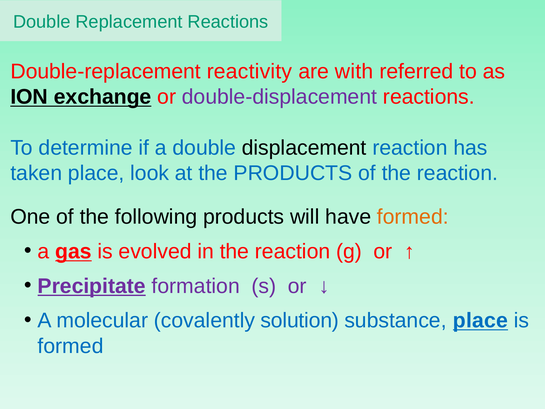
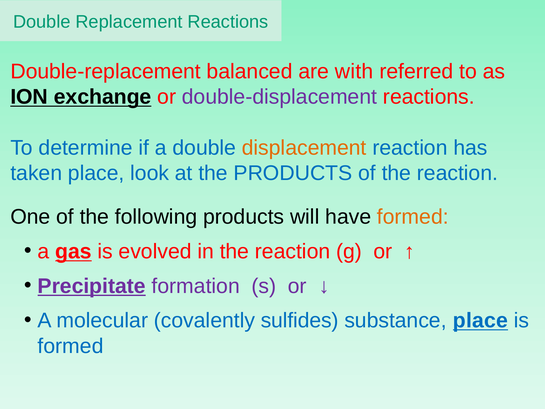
reactivity: reactivity -> balanced (250, 71)
displacement colour: black -> orange (304, 148)
solution: solution -> sulfides (300, 320)
